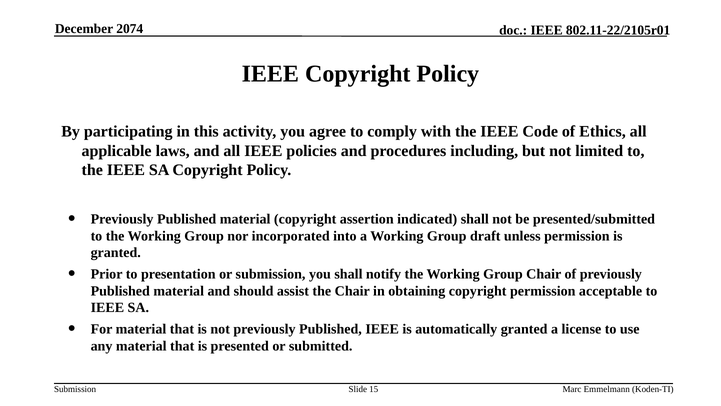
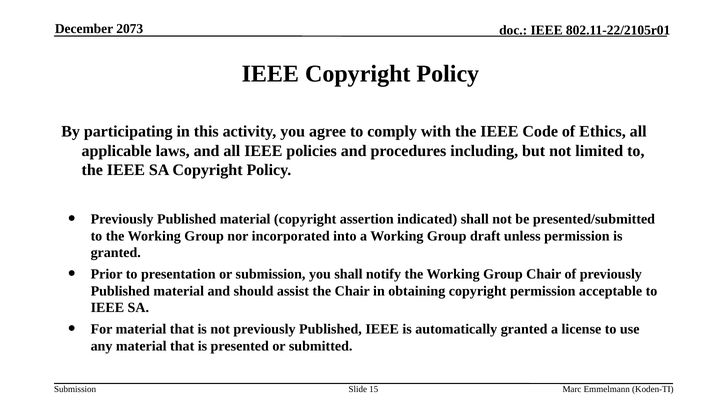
2074: 2074 -> 2073 (130, 29)
